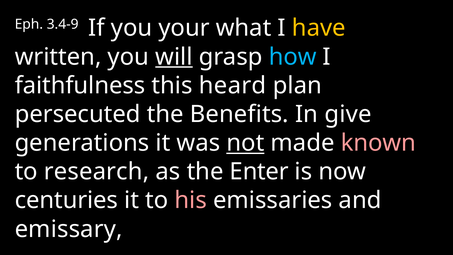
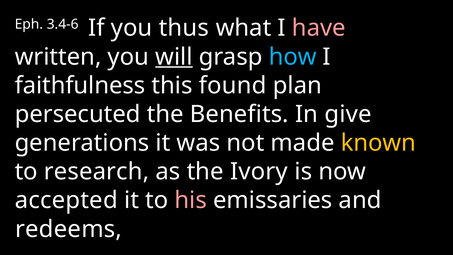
3.4-9: 3.4-9 -> 3.4-6 (63, 24)
your: your -> thus (184, 28)
have colour: yellow -> pink (319, 28)
heard: heard -> found (233, 85)
not underline: present -> none (245, 143)
known colour: pink -> yellow (378, 143)
Enter: Enter -> Ivory (259, 172)
centuries: centuries -> accepted (66, 200)
emissary: emissary -> redeems (69, 229)
